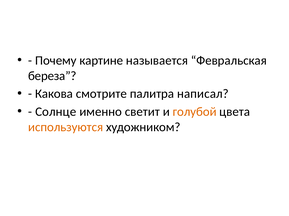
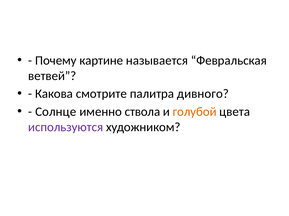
береза: береза -> ветвей (52, 76)
написал: написал -> дивного (203, 94)
светит: светит -> ствола (142, 112)
используются colour: orange -> purple (66, 127)
